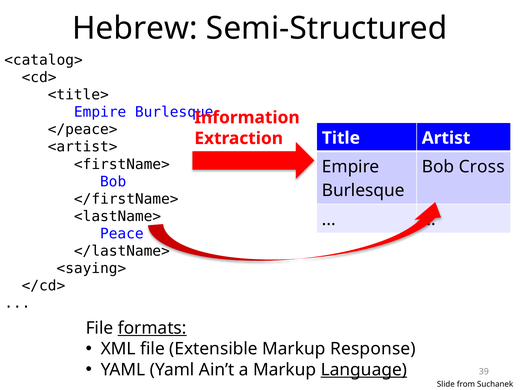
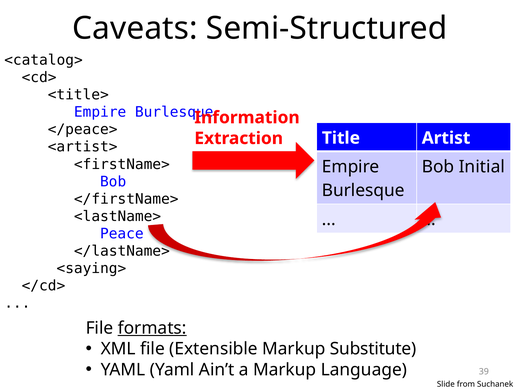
Hebrew: Hebrew -> Caveats (135, 28)
Cross: Cross -> Initial (482, 167)
Response: Response -> Substitute (373, 349)
Language underline: present -> none (364, 370)
